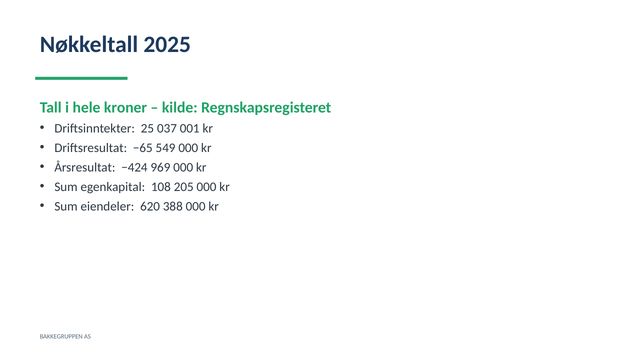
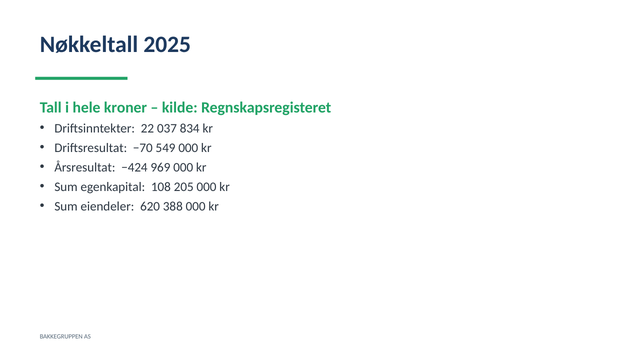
25: 25 -> 22 (147, 129)
001: 001 -> 834 (190, 129)
−65: −65 -> −70 (143, 148)
